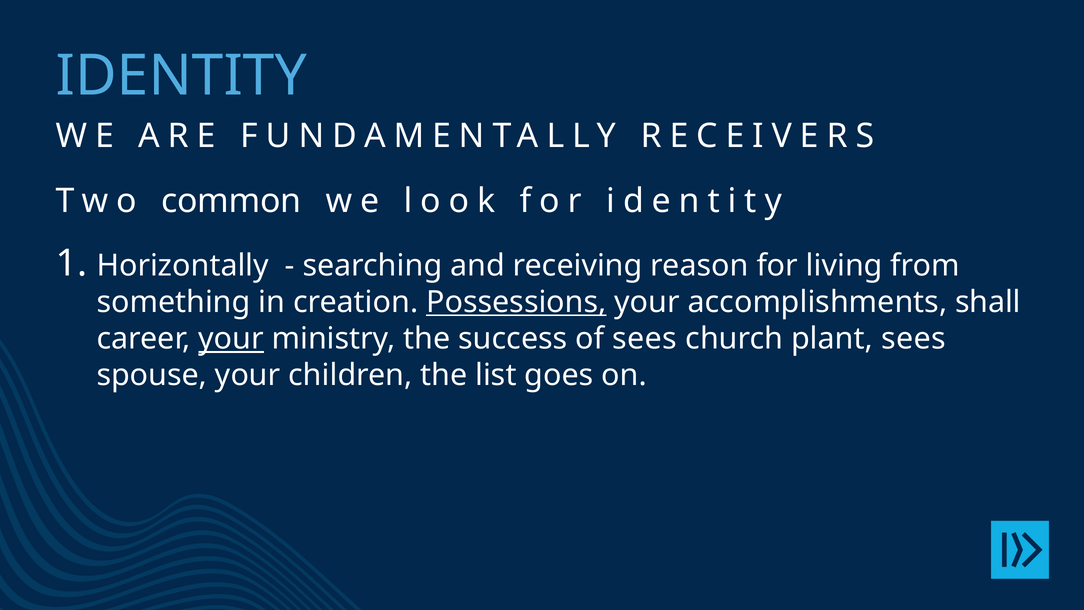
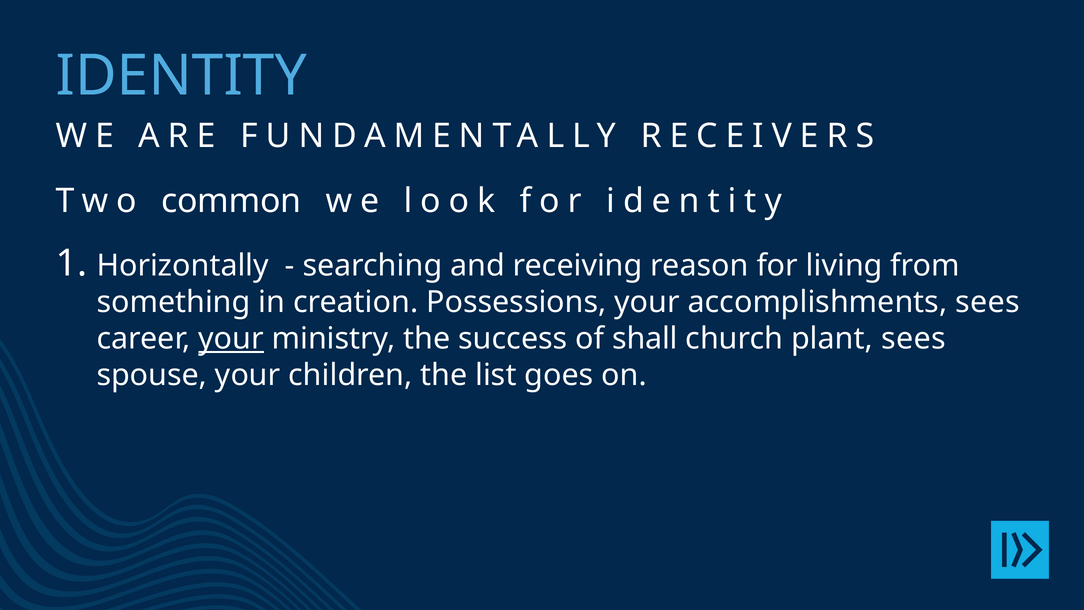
Possessions underline: present -> none (516, 302)
accomplishments shall: shall -> sees (988, 302)
of sees: sees -> shall (645, 339)
